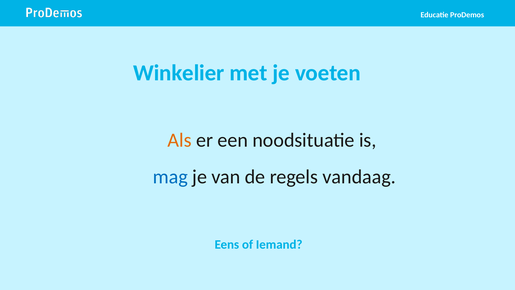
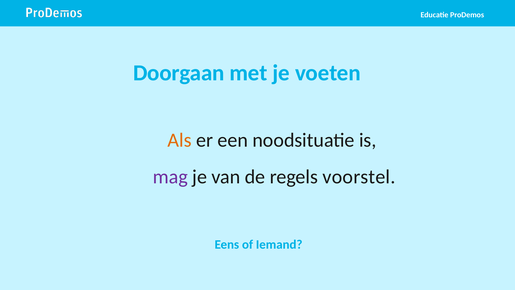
Winkelier: Winkelier -> Doorgaan (179, 73)
mag colour: blue -> purple (170, 177)
vandaag: vandaag -> voorstel (359, 177)
